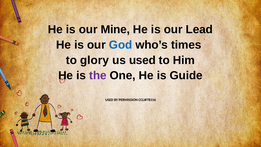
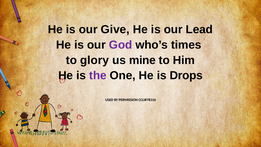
Mine: Mine -> Give (115, 30)
God colour: blue -> purple (121, 45)
us used: used -> mine (142, 60)
Guide: Guide -> Drops (186, 75)
